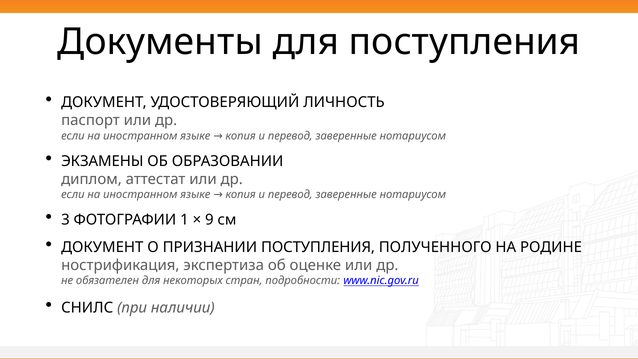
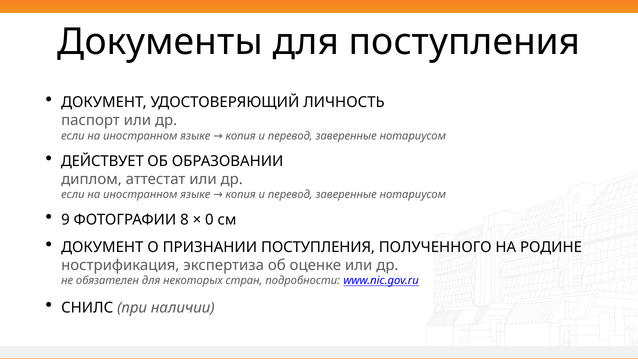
ЭКЗАМЕНЫ: ЭКЗАМЕНЫ -> ДЕЙСТВУЕТ (102, 161)
3: 3 -> 9 (65, 220)
1: 1 -> 8 (184, 220)
9: 9 -> 0 (209, 220)
